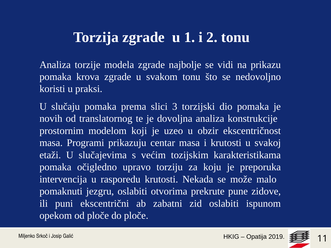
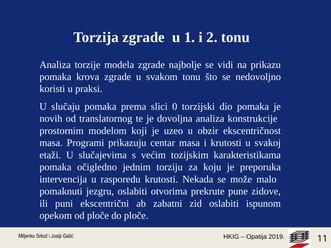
3: 3 -> 0 (175, 107)
upravo: upravo -> jednim (137, 167)
